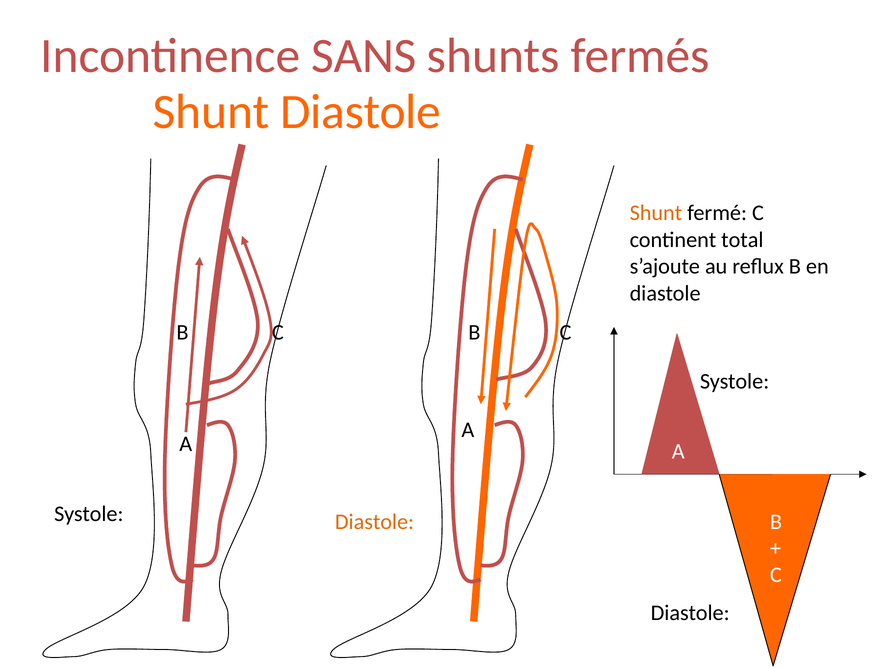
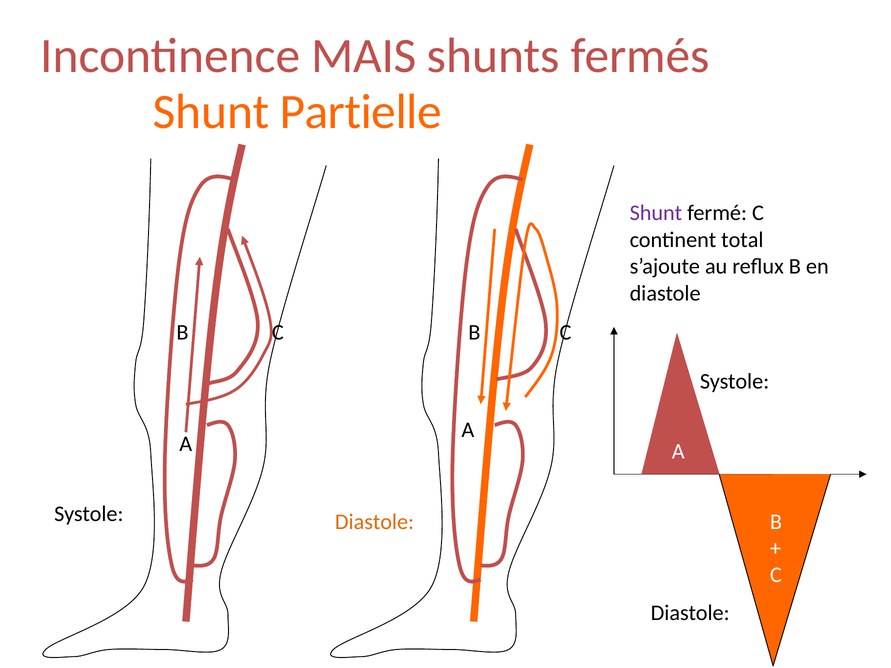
SANS: SANS -> MAIS (364, 56)
Shunt Diastole: Diastole -> Partielle (361, 112)
Shunt colour: orange -> purple (656, 213)
